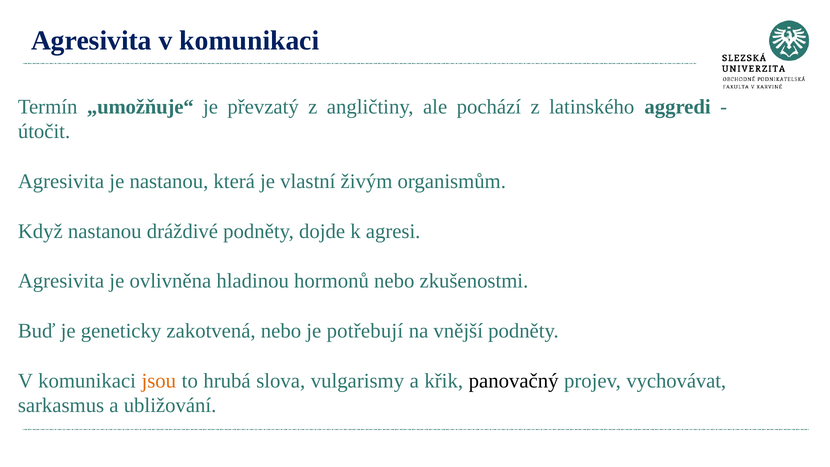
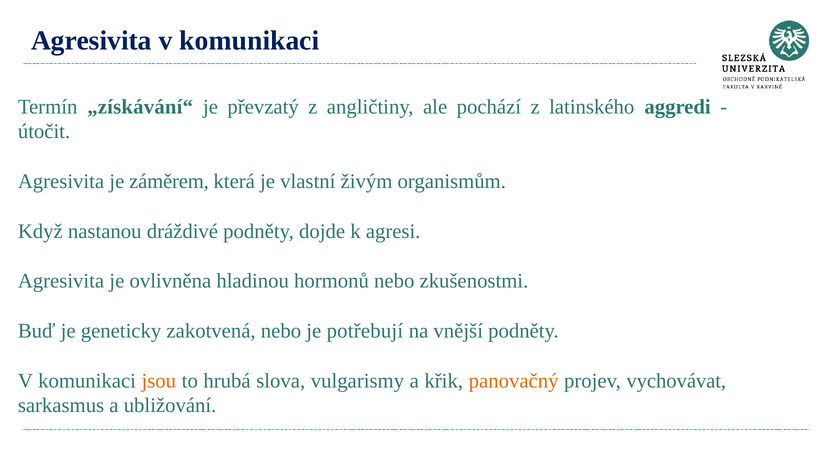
„umožňuje“: „umožňuje“ -> „získávání“ (140, 107)
je nastanou: nastanou -> záměrem (169, 181)
panovačný colour: black -> orange (514, 381)
